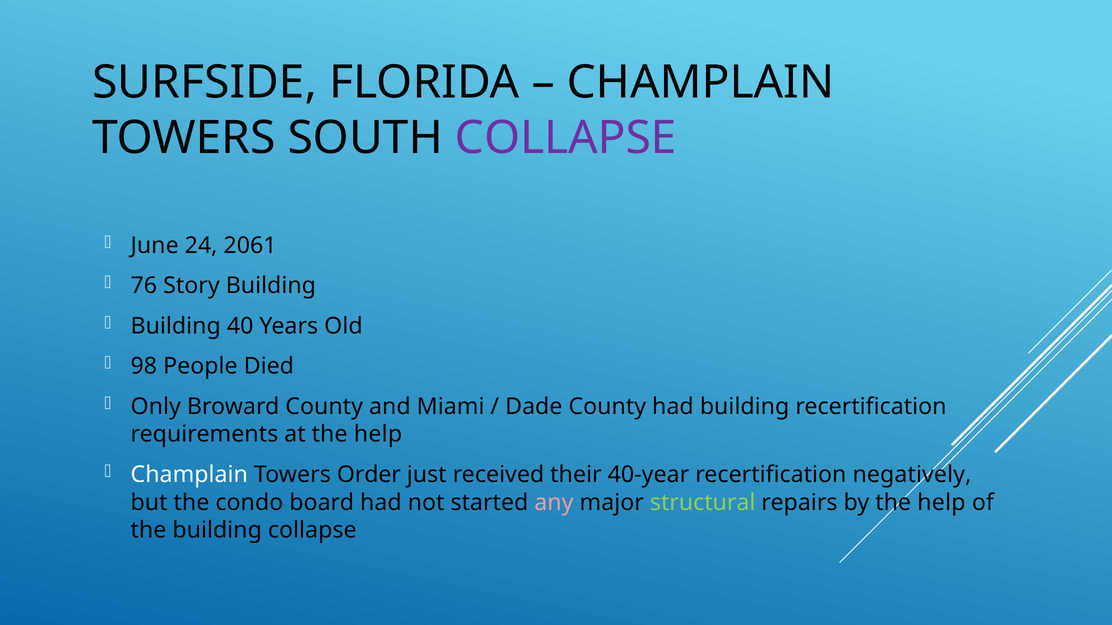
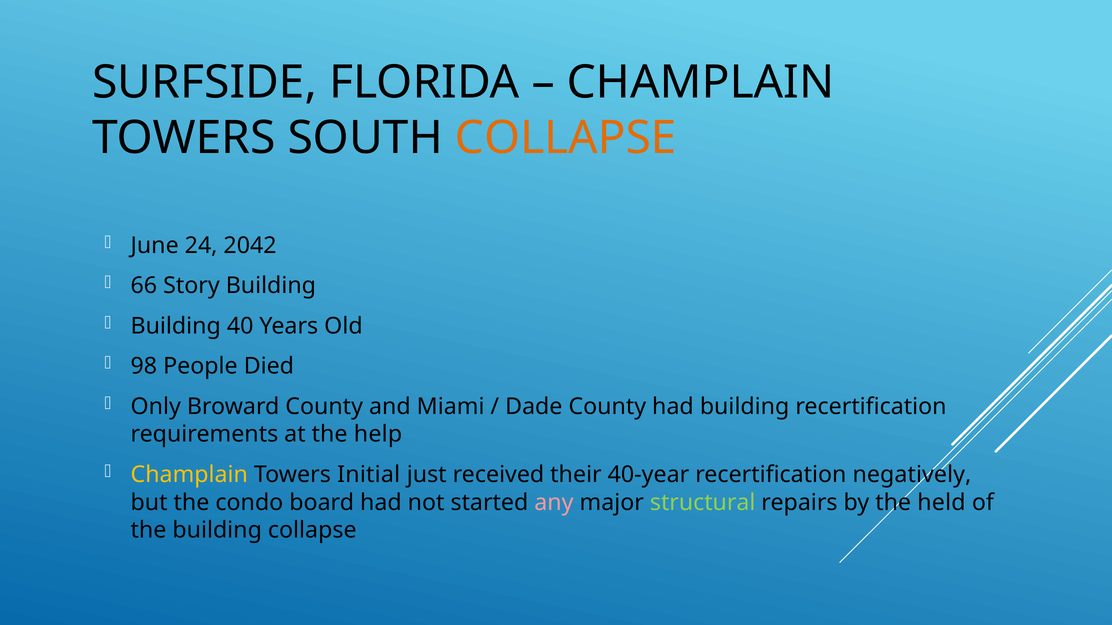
COLLAPSE colour: purple -> orange (566, 138)
2061: 2061 -> 2042 (250, 246)
76: 76 -> 66 (144, 286)
Champlain colour: white -> yellow (189, 475)
Order: Order -> Initial (369, 475)
by the help: help -> held (941, 503)
